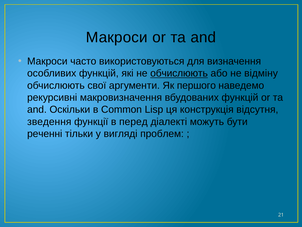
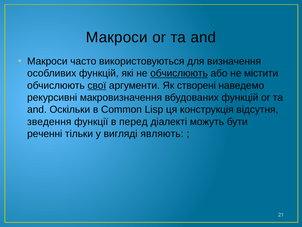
відміну: відміну -> містити (261, 73)
свої underline: none -> present (97, 85)
першого: першого -> створені (196, 85)
проблем: проблем -> являють (162, 134)
